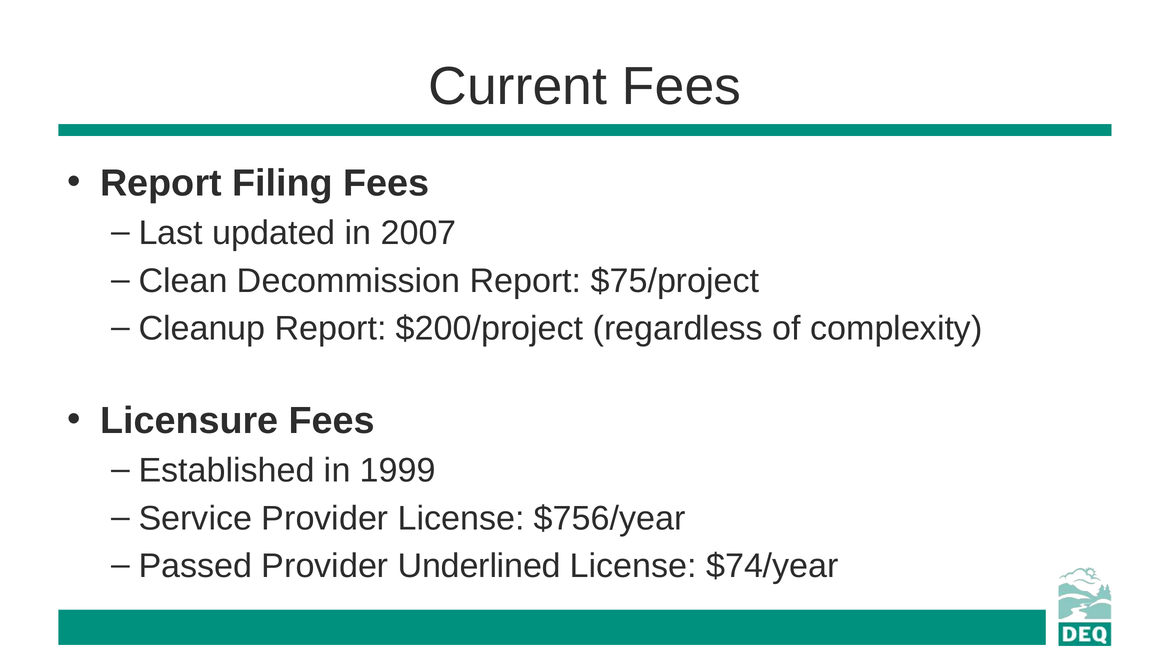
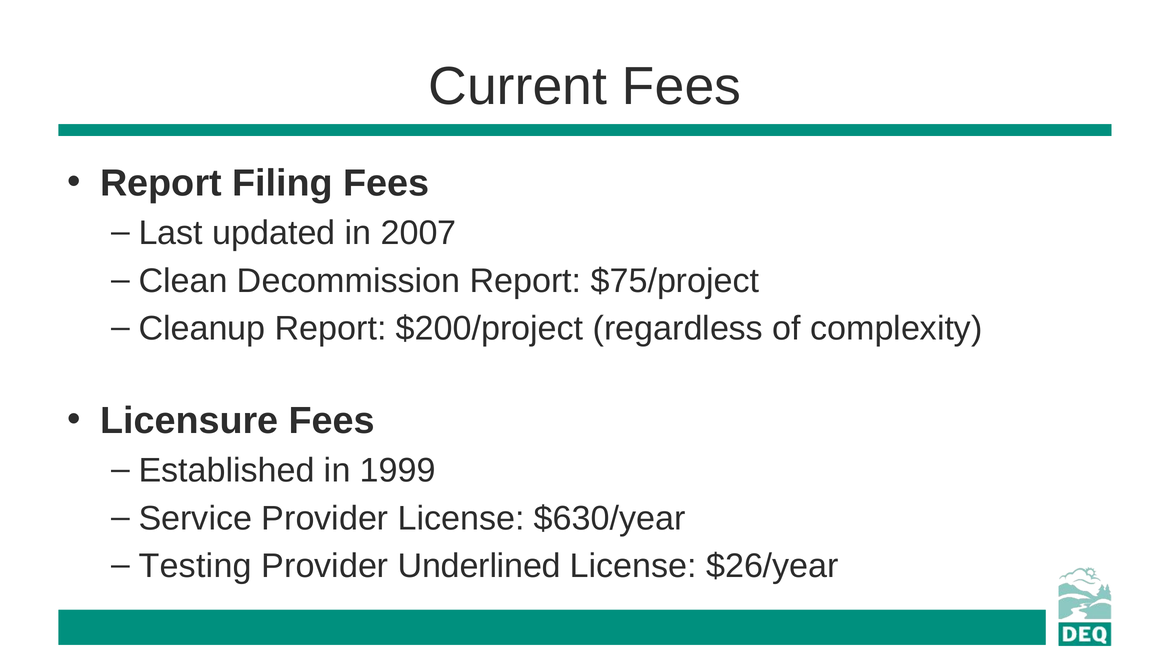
$756/year: $756/year -> $630/year (610, 518)
Passed: Passed -> Testing (195, 566)
$74/year: $74/year -> $26/year (772, 566)
